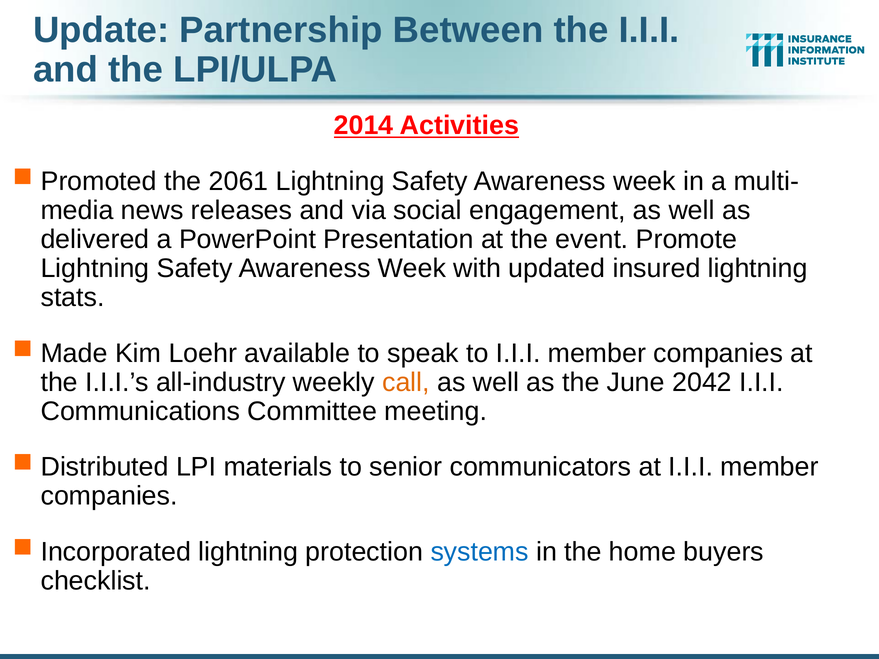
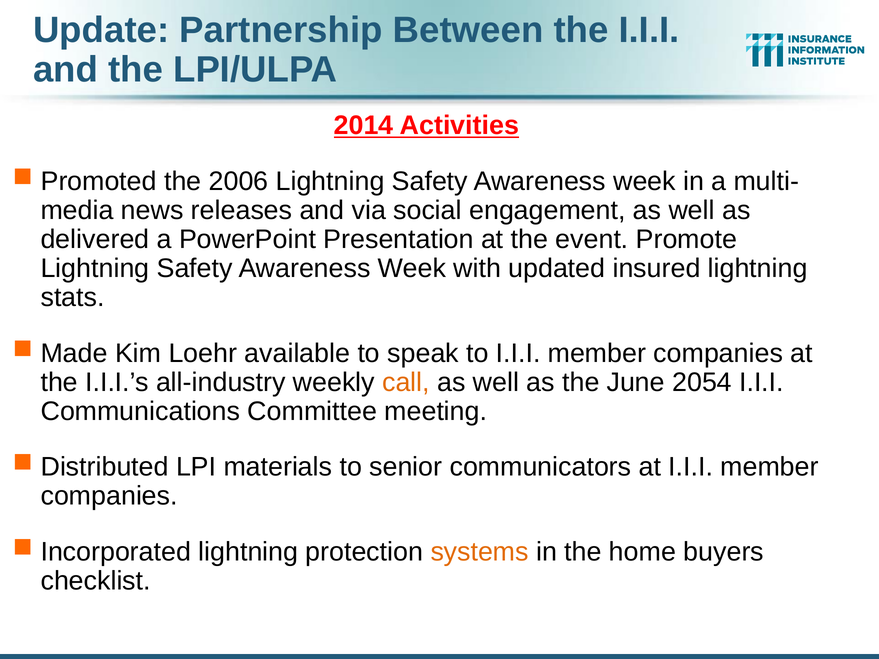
2061: 2061 -> 2006 (239, 182)
2042: 2042 -> 2054 (702, 382)
systems colour: blue -> orange (480, 552)
